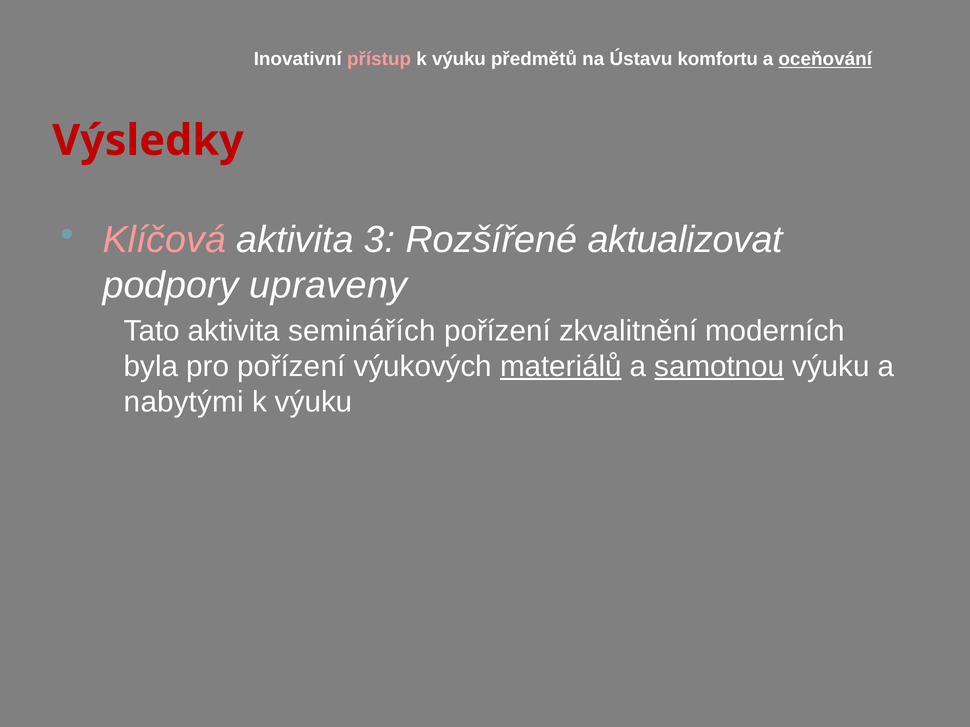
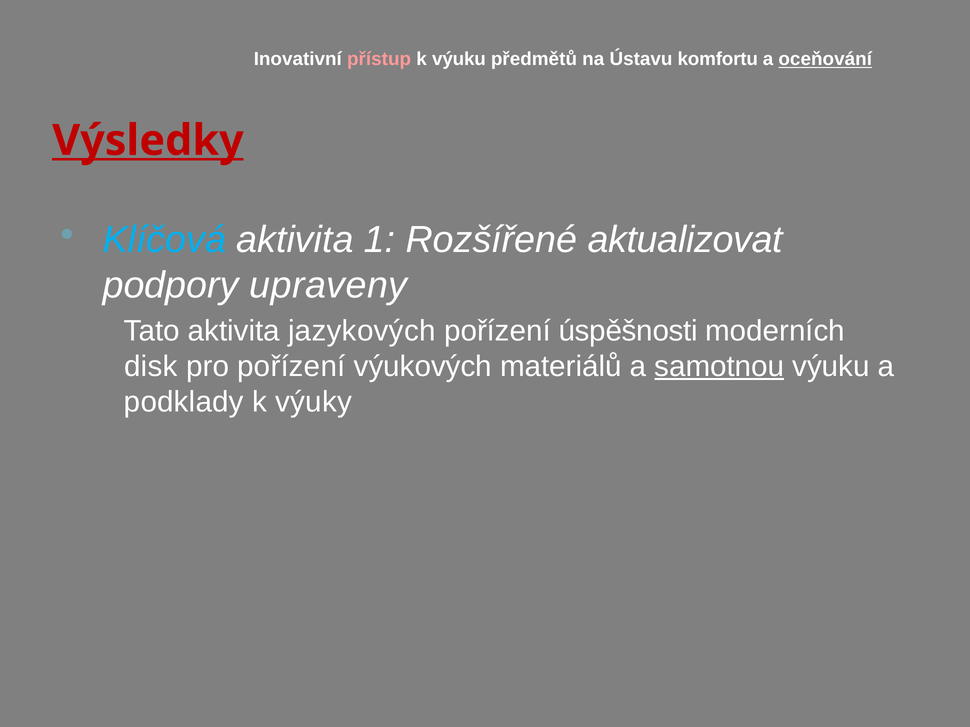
Výsledky underline: none -> present (148, 141)
Klíčová colour: pink -> light blue (164, 240)
3: 3 -> 1 (380, 240)
seminářích: seminářích -> jazykových (362, 331)
zkvalitnění: zkvalitnění -> úspěšnosti (628, 331)
byla: byla -> disk (151, 367)
materiálů underline: present -> none (561, 367)
nabytými: nabytými -> podklady (184, 402)
výuku: výuku -> výuky (313, 402)
